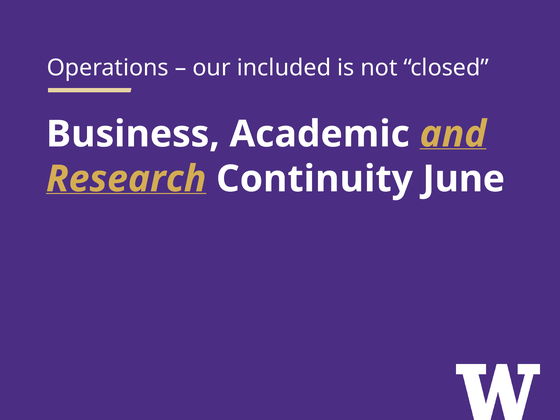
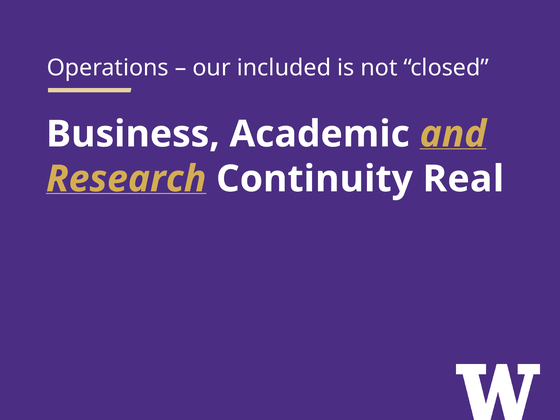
June: June -> Real (463, 179)
